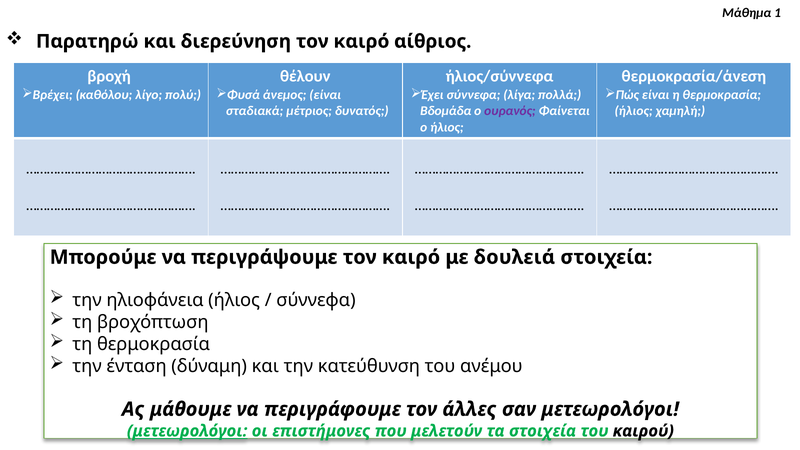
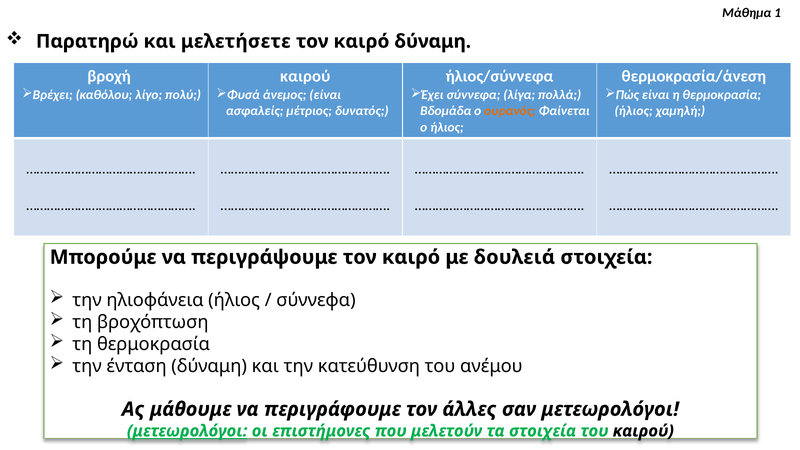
διερεύνηση: διερεύνηση -> μελετήσετε (236, 41)
καιρό αίθριος: αίθριος -> δύναμη (433, 41)
θέλουν: θέλουν -> καιρού (305, 76)
σταδιακά: σταδιακά -> ασφαλείς (255, 111)
ουρανός colour: purple -> orange (510, 111)
